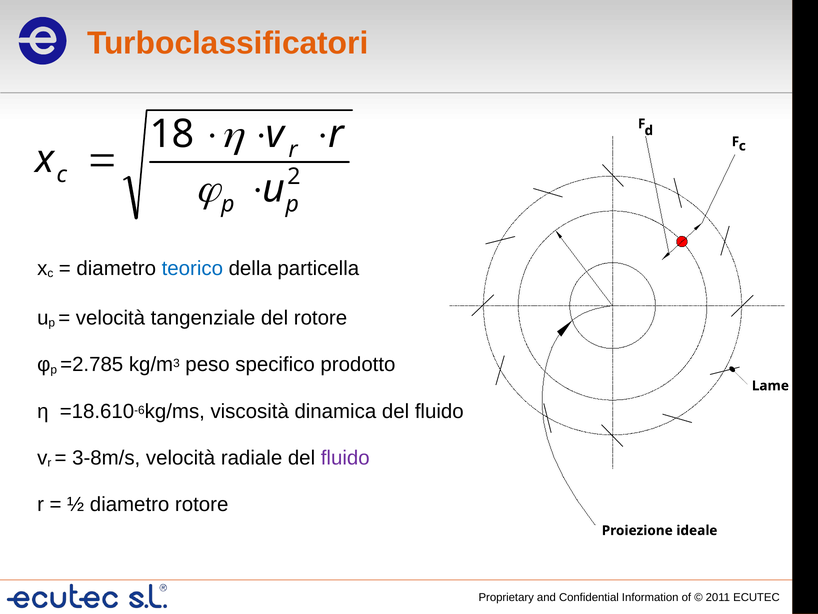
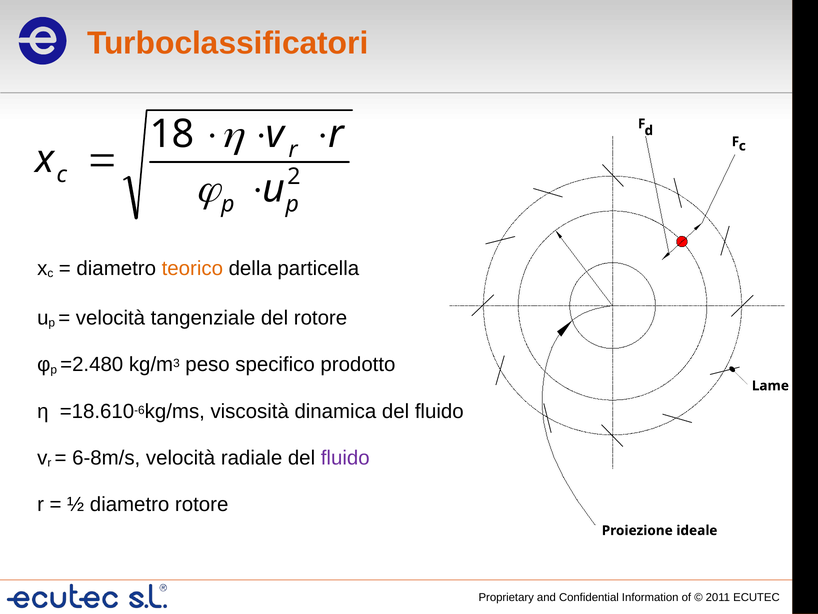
teorico colour: blue -> orange (192, 268)
=2.785: =2.785 -> =2.480 (92, 364)
3-8m/s: 3-8m/s -> 6-8m/s (106, 457)
